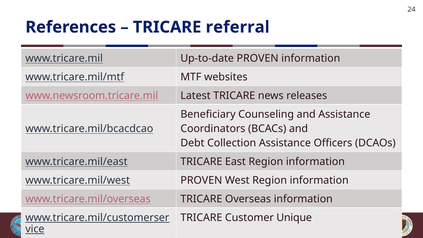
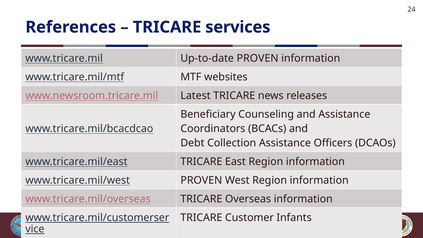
referral: referral -> services (238, 27)
Unique: Unique -> Infants (294, 218)
